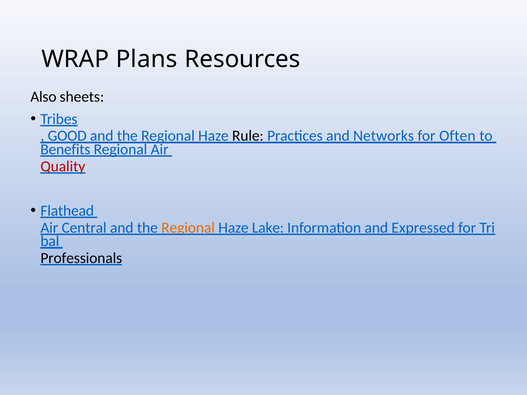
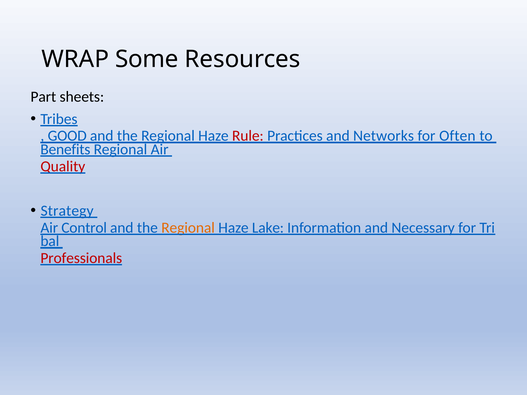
Plans: Plans -> Some (147, 59)
Also: Also -> Part (43, 97)
Rule colour: black -> red (248, 136)
Flathead: Flathead -> Strategy (67, 211)
Central: Central -> Control (84, 228)
Expressed: Expressed -> Necessary (423, 228)
Professionals colour: black -> red (81, 258)
